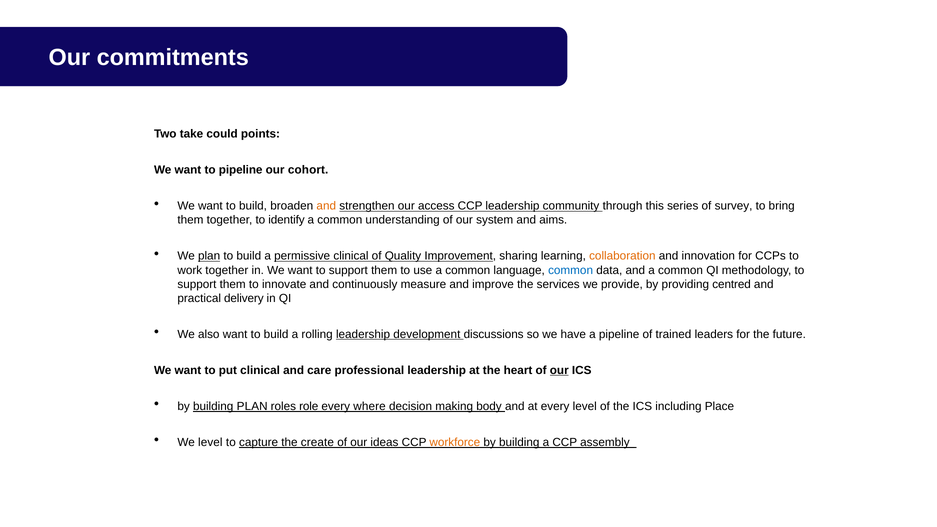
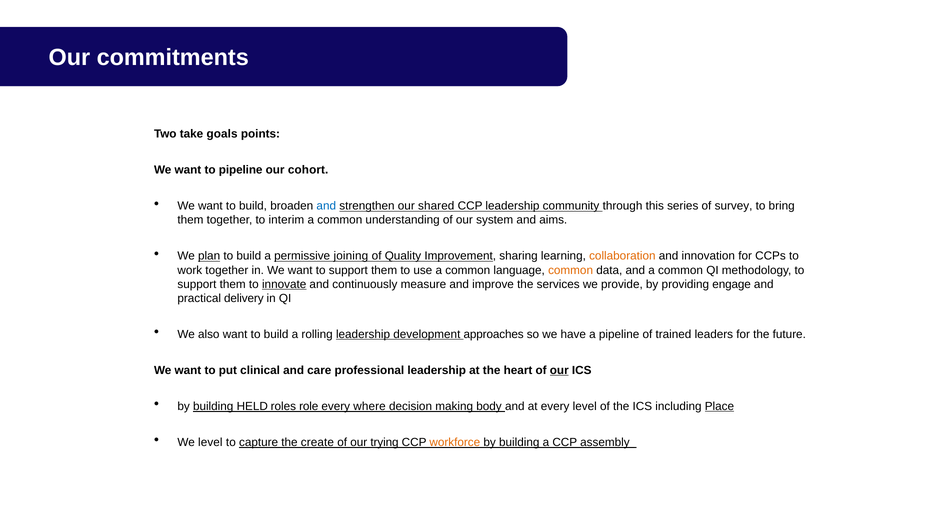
could: could -> goals (222, 134)
and colour: orange -> blue (326, 206)
access: access -> shared (436, 206)
identify: identify -> interim (286, 220)
permissive clinical: clinical -> joining (351, 256)
common colour: blue -> orange (571, 270)
innovate underline: none -> present (284, 284)
centred: centred -> engage (732, 284)
discussions: discussions -> approaches (494, 334)
building PLAN: PLAN -> HELD (252, 406)
Place underline: none -> present (719, 406)
ideas: ideas -> trying (385, 442)
